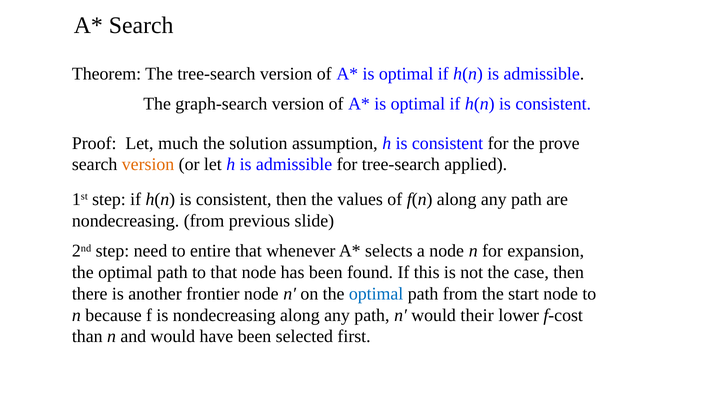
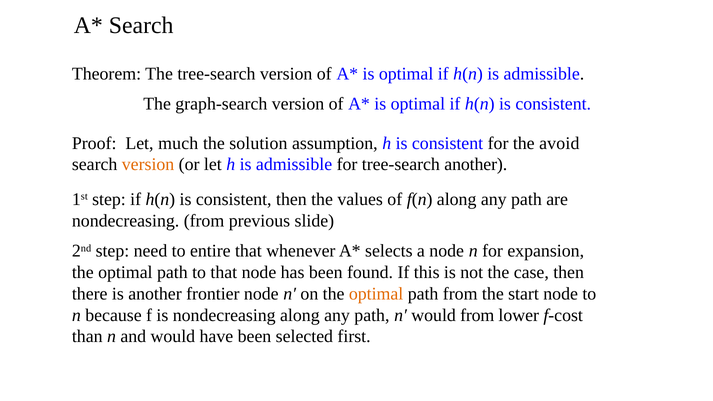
prove: prove -> avoid (559, 143)
tree-search applied: applied -> another (476, 165)
optimal colour: blue -> orange (376, 294)
would their: their -> from (477, 315)
